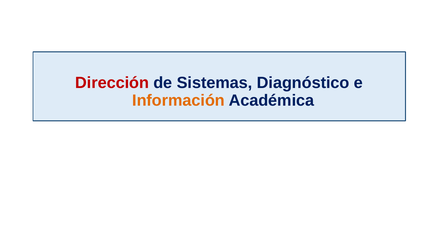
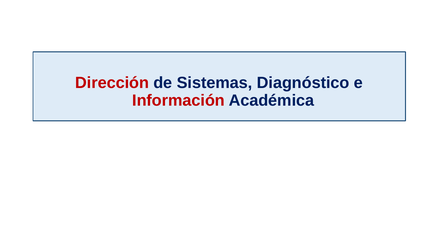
Información colour: orange -> red (179, 100)
